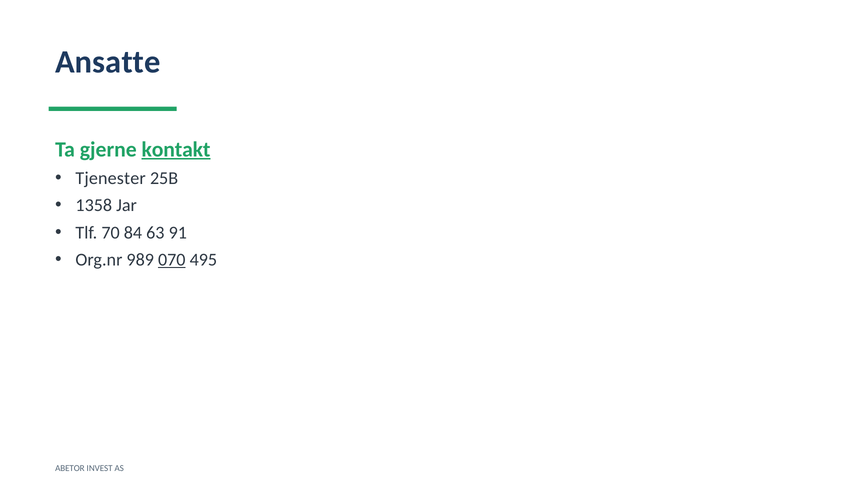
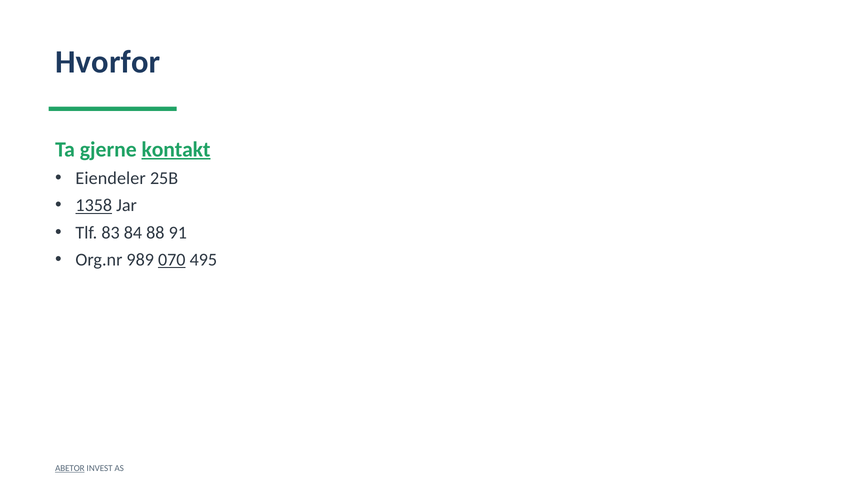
Ansatte: Ansatte -> Hvorfor (108, 62)
Tjenester: Tjenester -> Eiendeler (111, 178)
1358 underline: none -> present (94, 205)
70: 70 -> 83 (111, 233)
63: 63 -> 88 (155, 233)
ABETOR underline: none -> present (70, 468)
